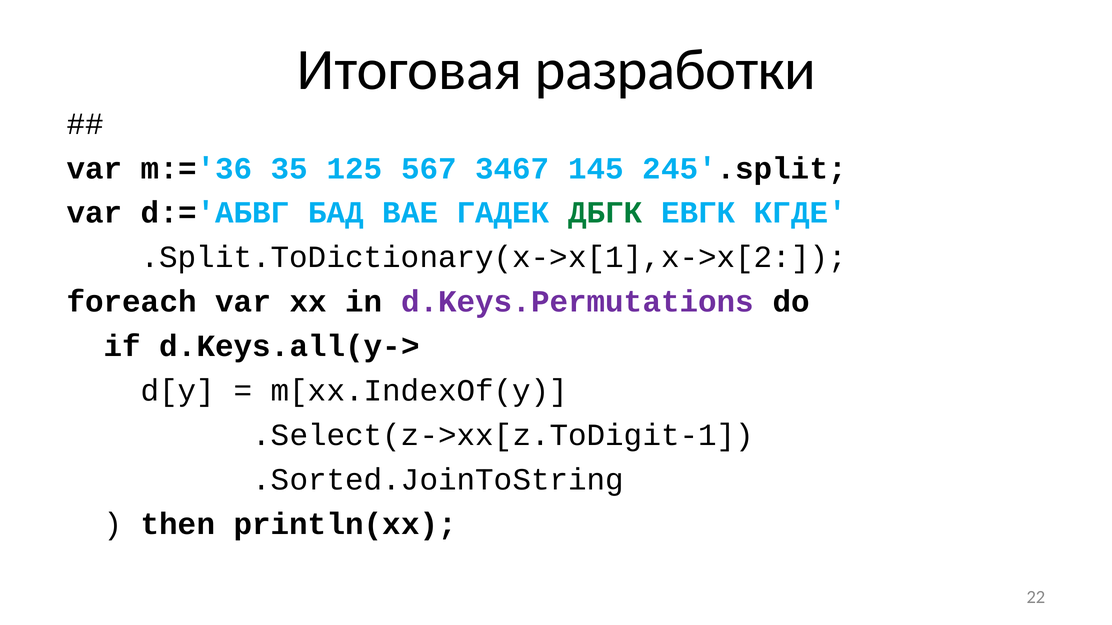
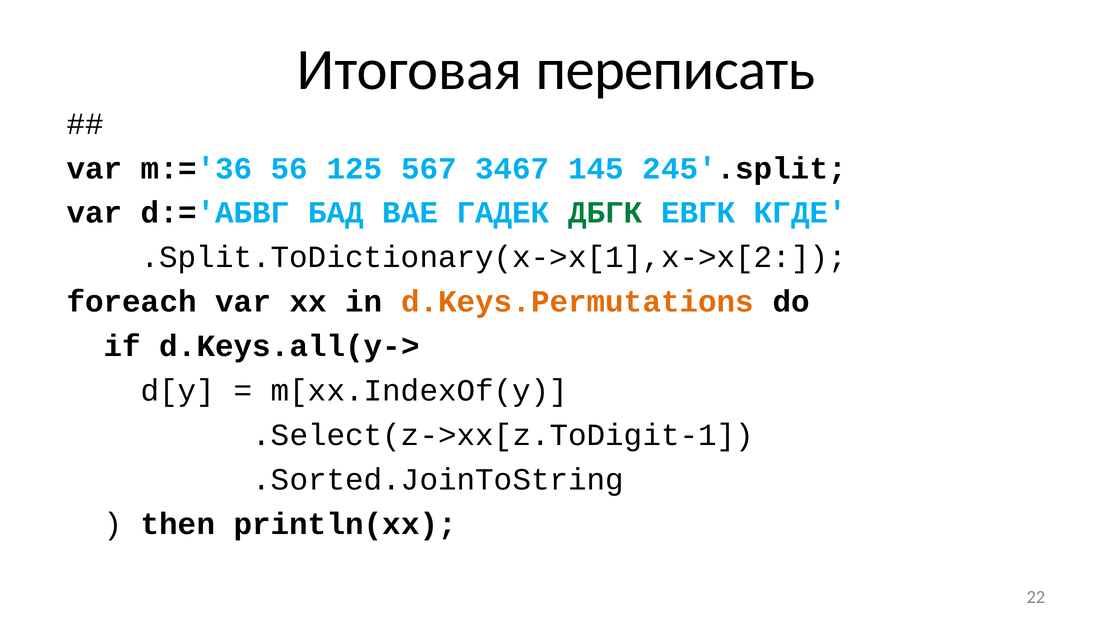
разработки: разработки -> переписать (676, 70)
35: 35 -> 56 (289, 168)
d.Keys.Permutations colour: purple -> orange (578, 302)
